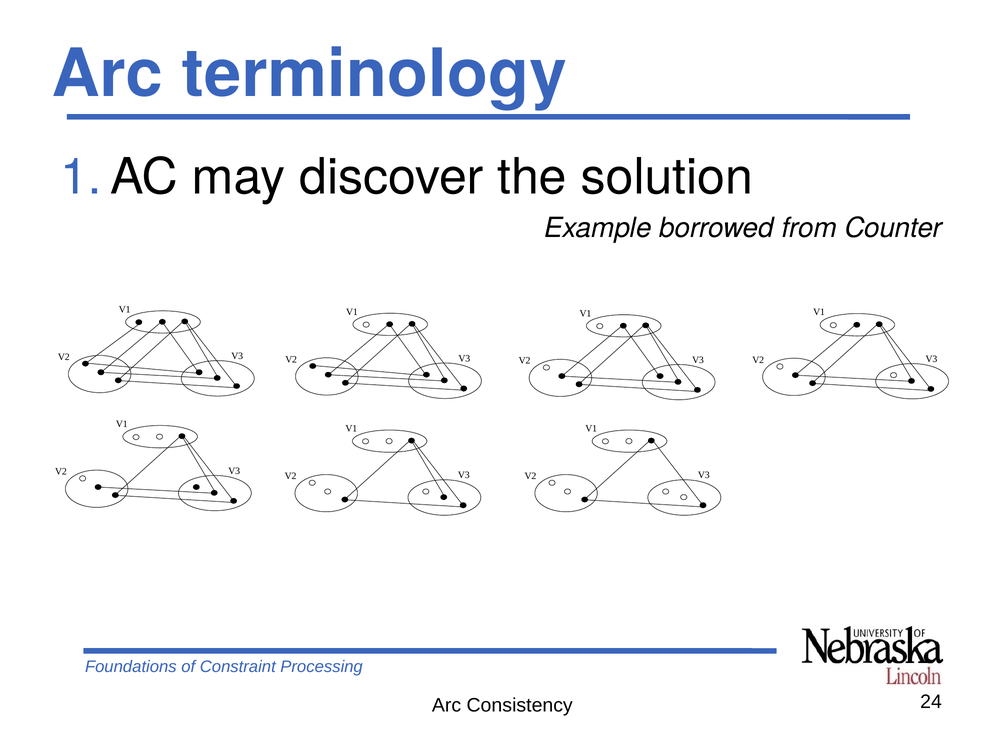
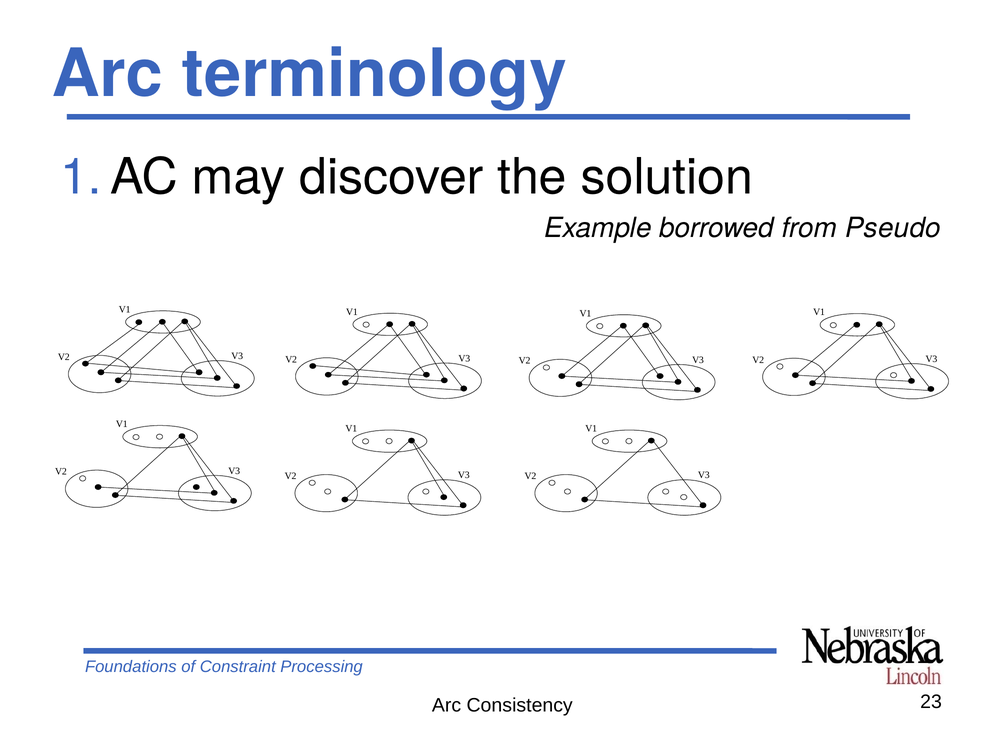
Counter: Counter -> Pseudo (893, 228)
24: 24 -> 23 (931, 702)
